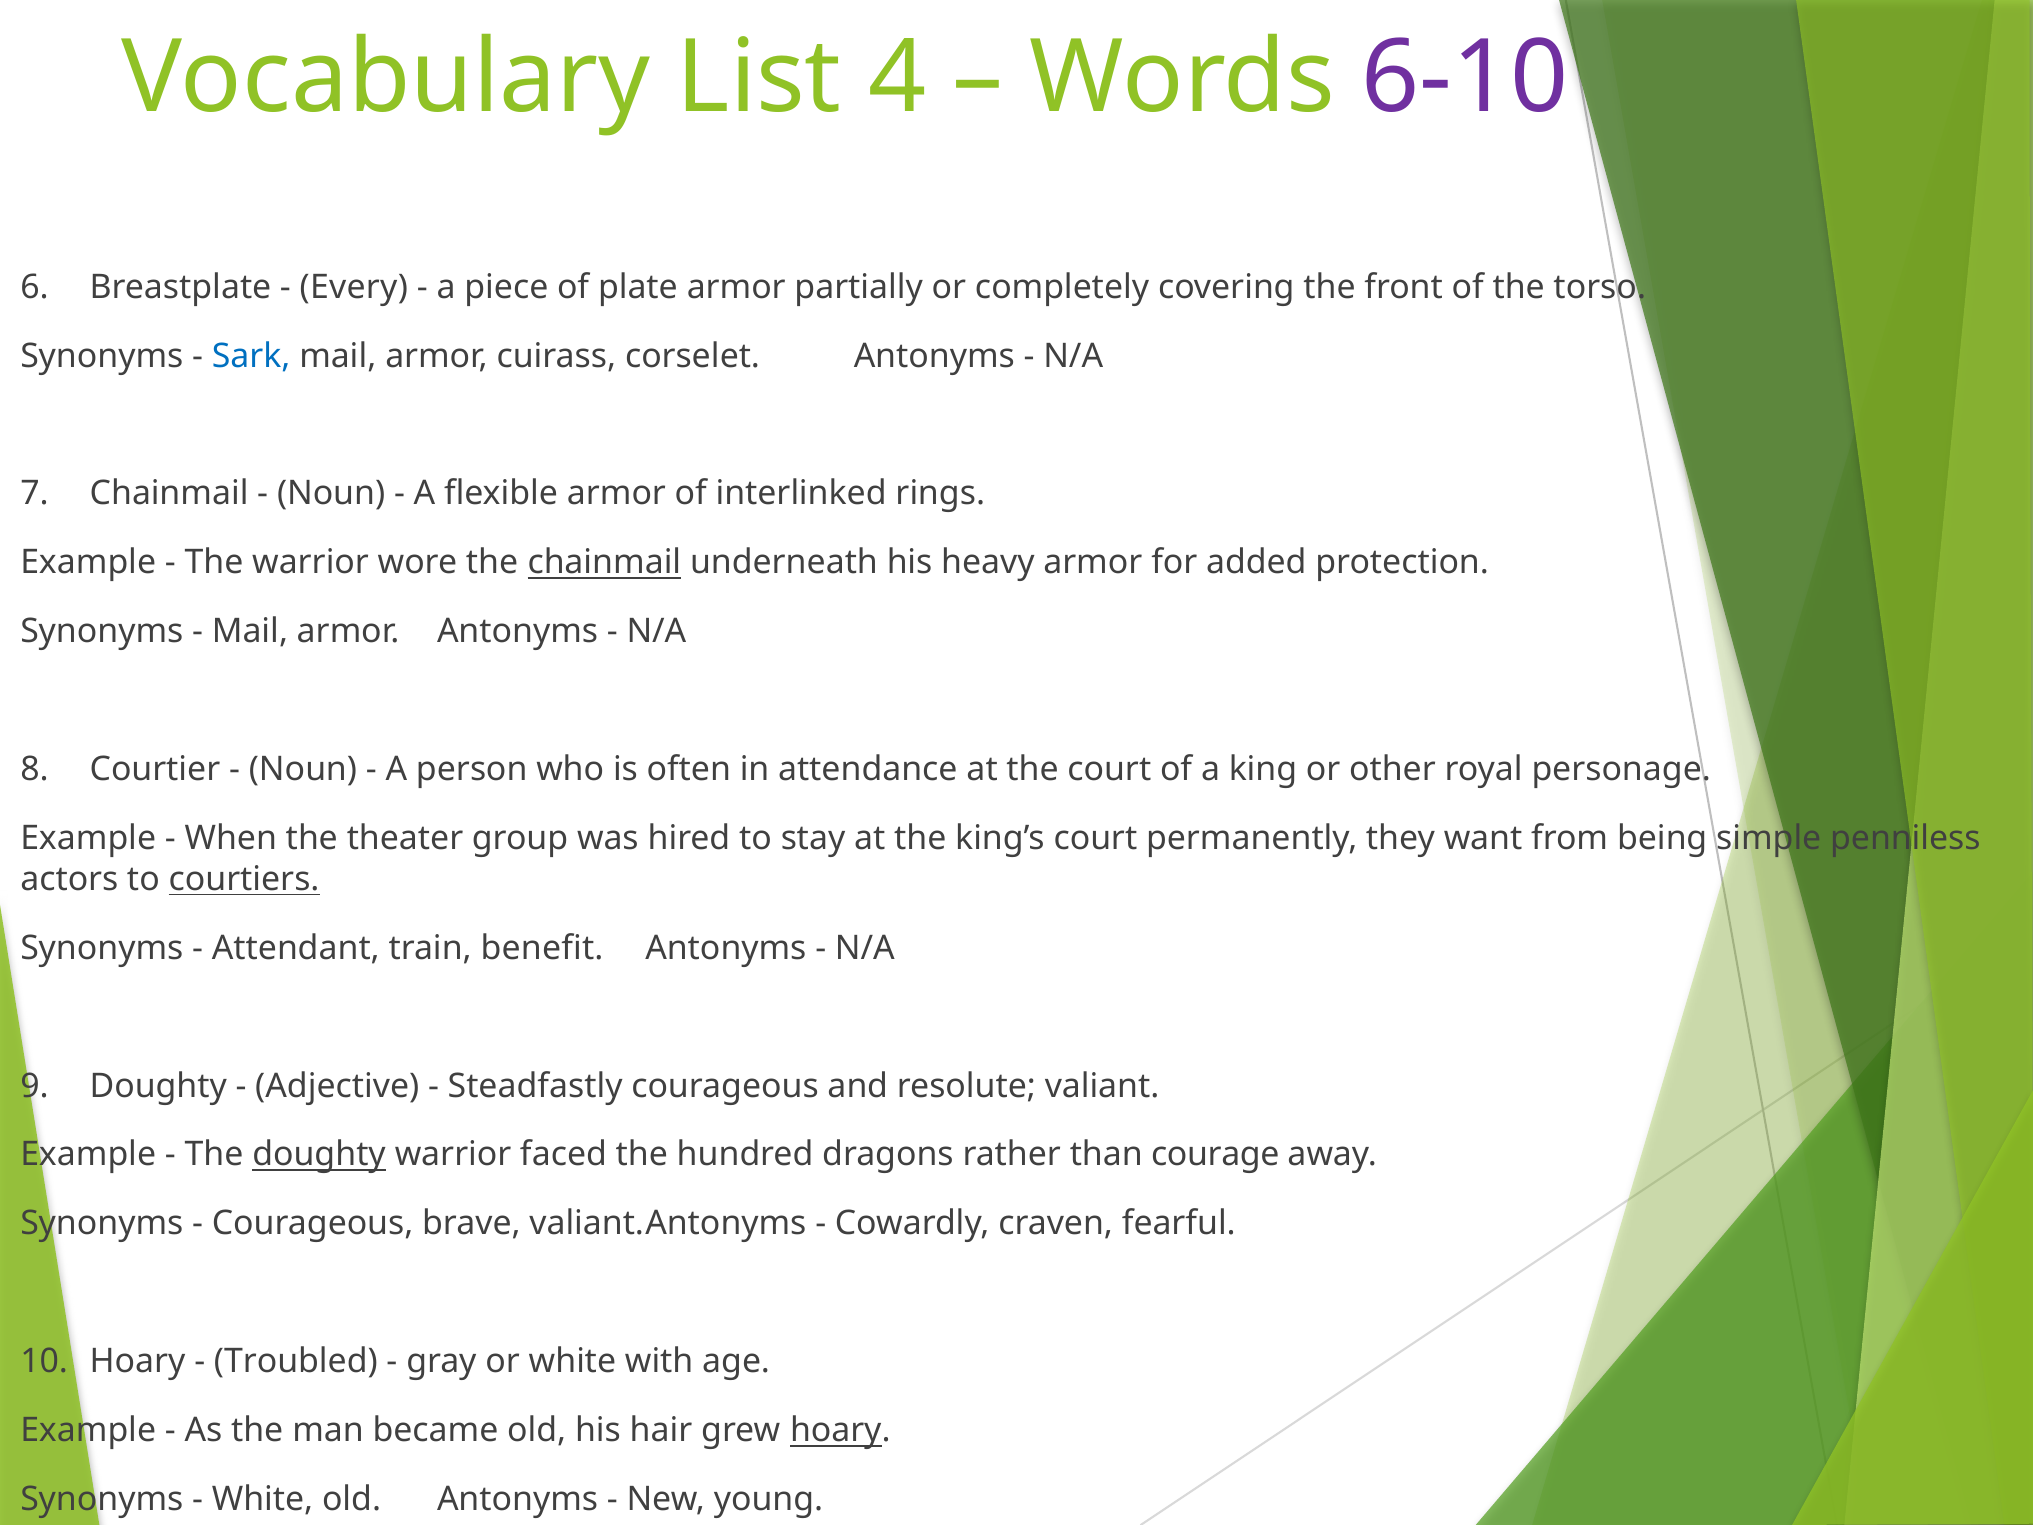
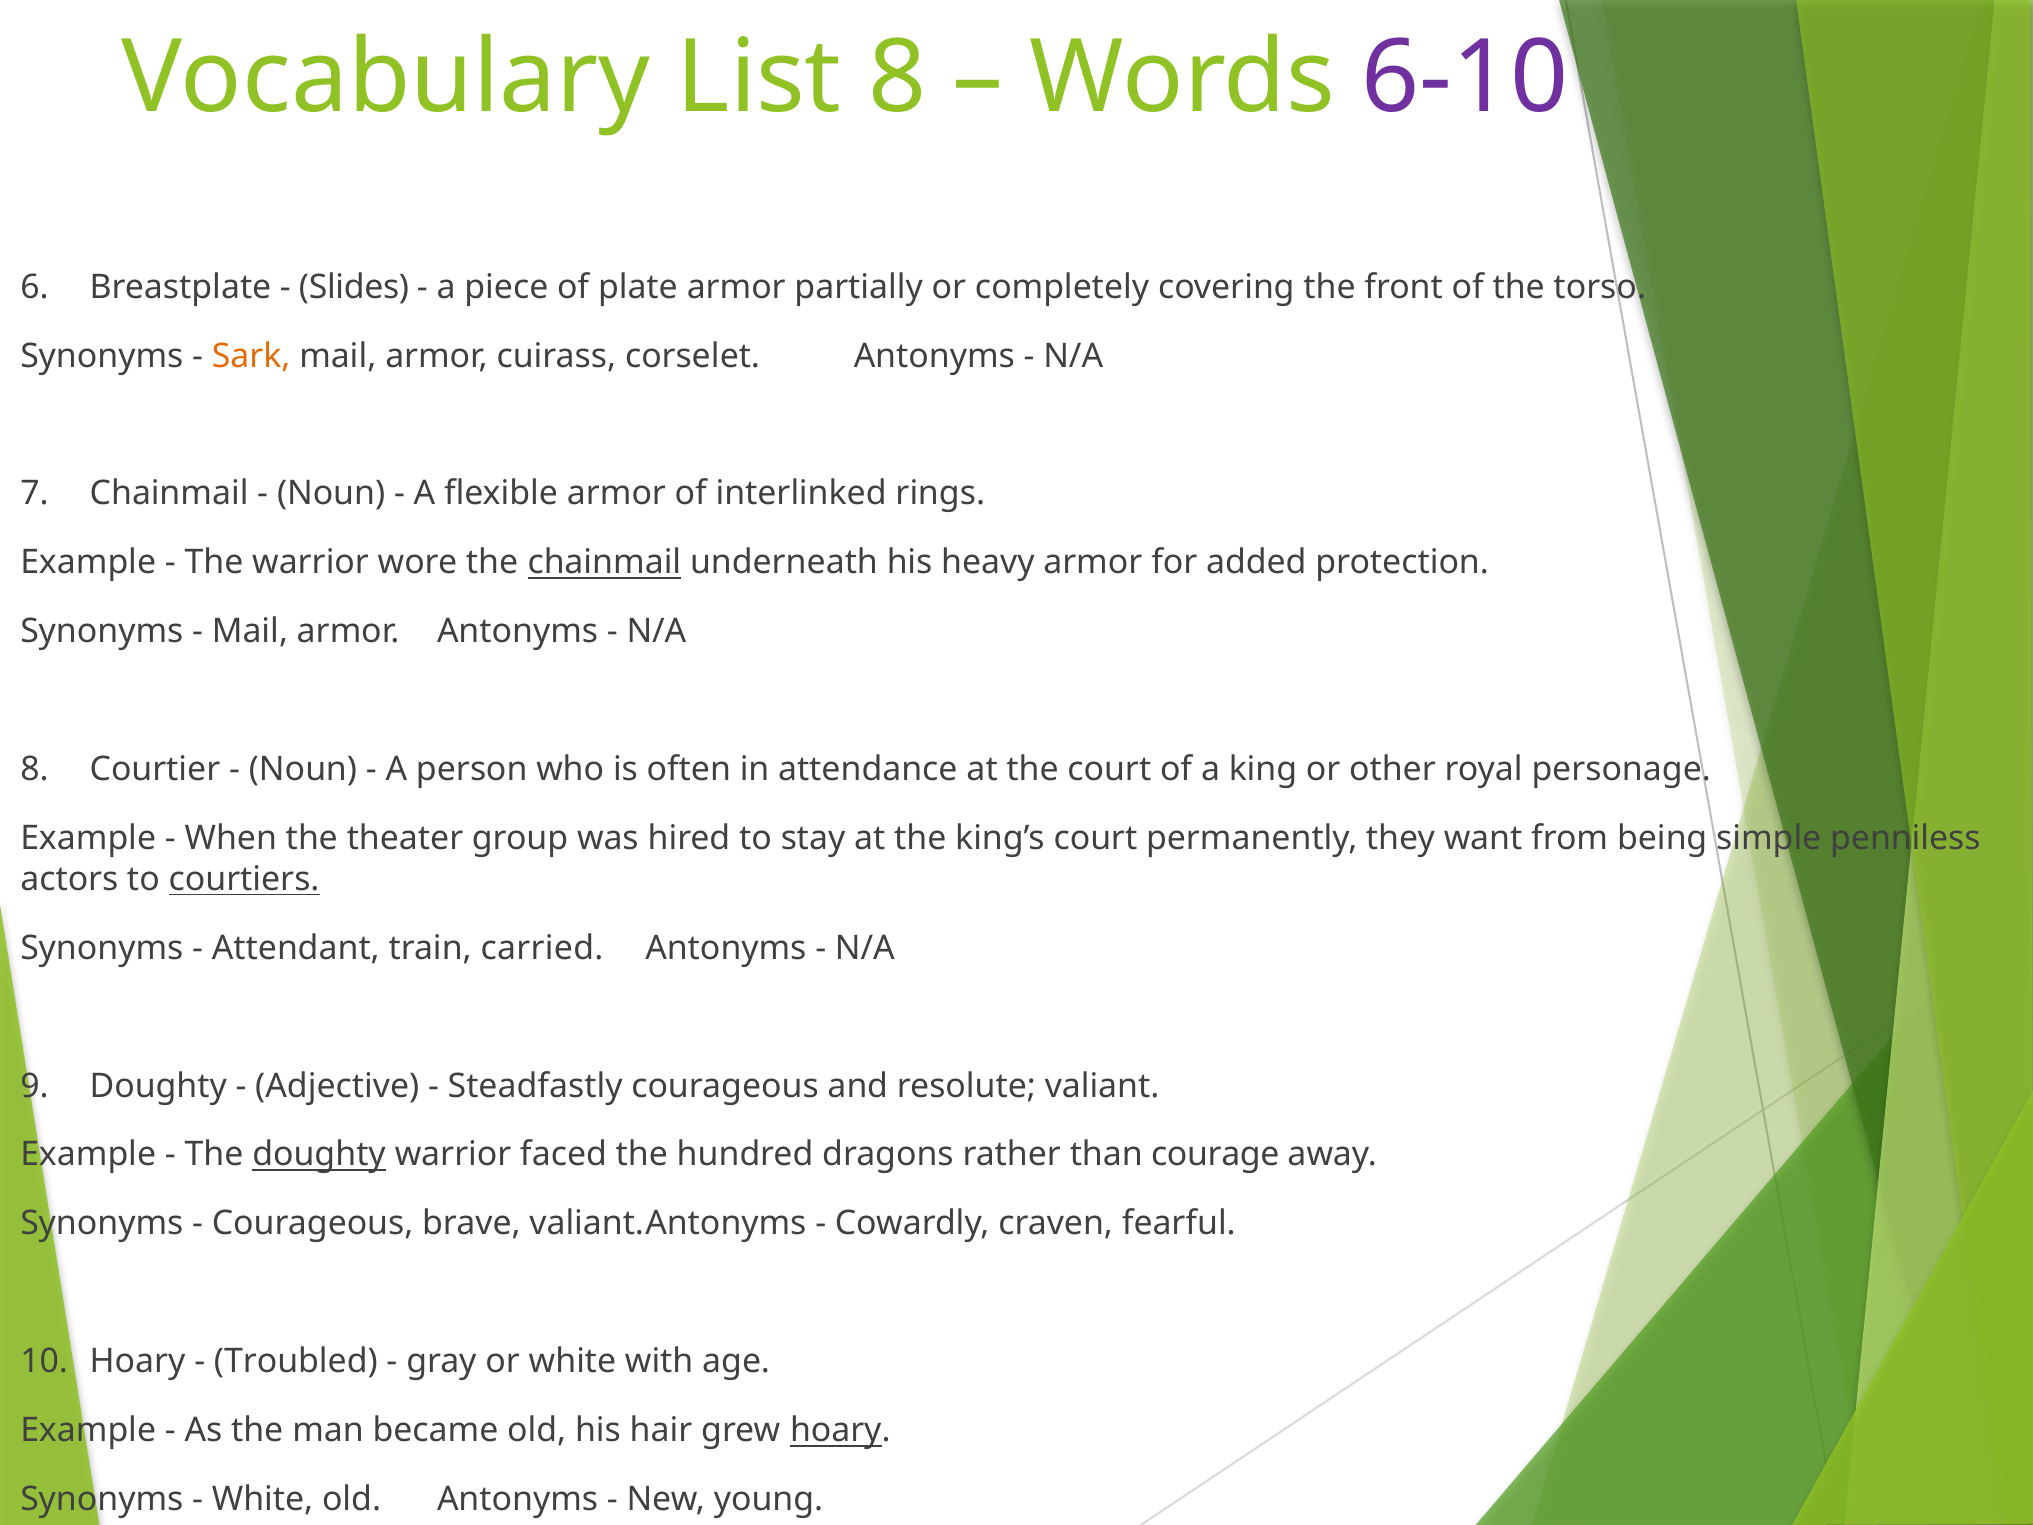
List 4: 4 -> 8 (897, 78)
Every: Every -> Slides (354, 287)
Sark colour: blue -> orange (251, 356)
benefit: benefit -> carried (542, 948)
